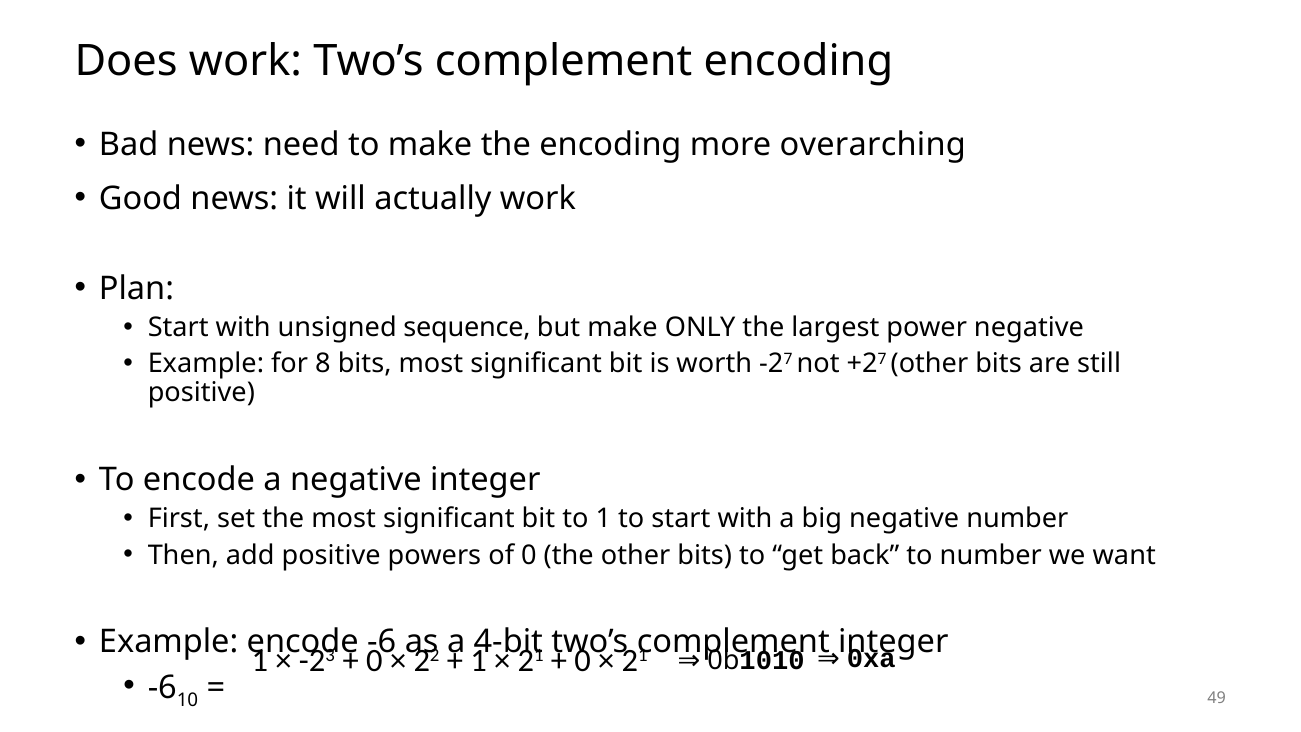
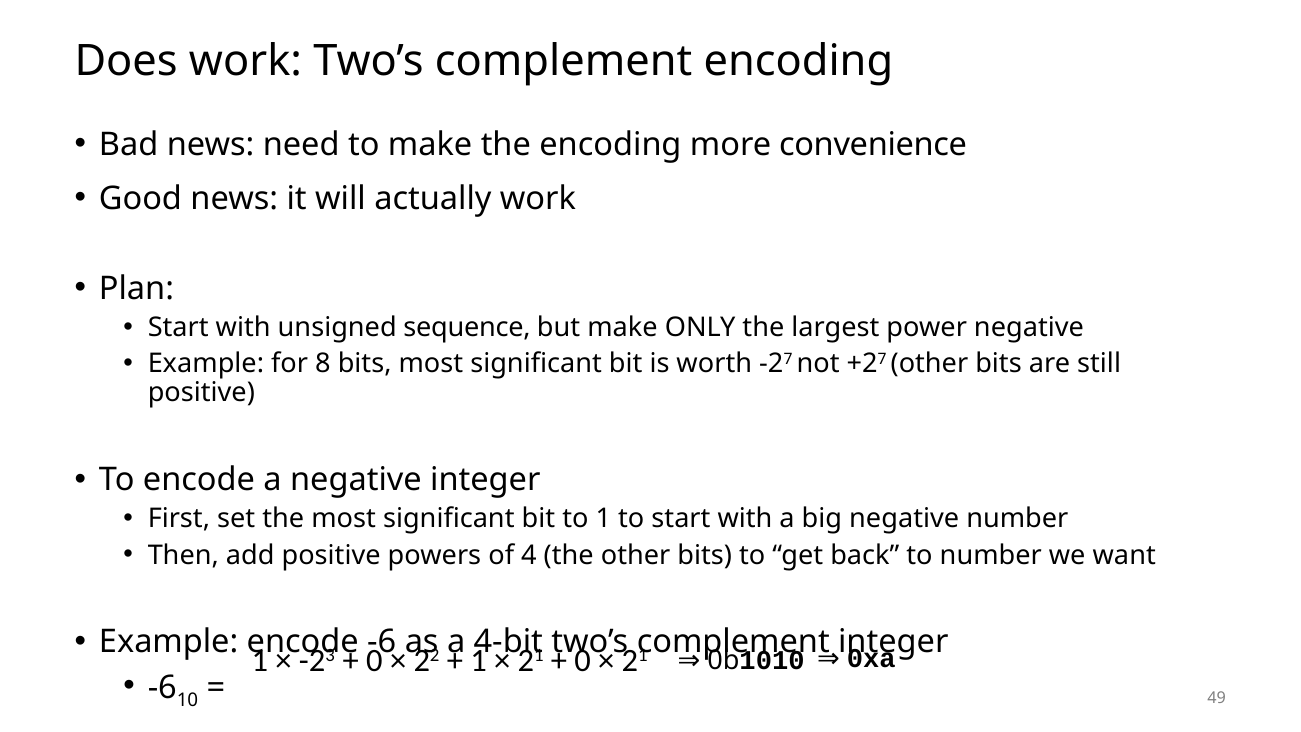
overarching: overarching -> convenience (873, 144)
of 0: 0 -> 4 (529, 555)
